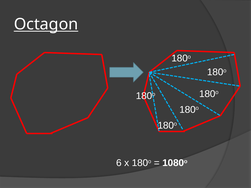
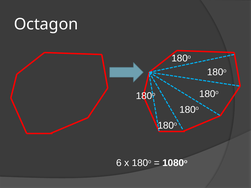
Octagon underline: present -> none (46, 24)
